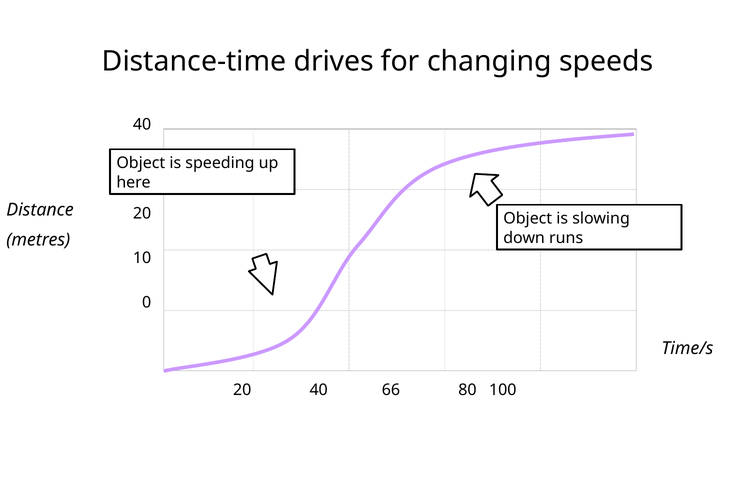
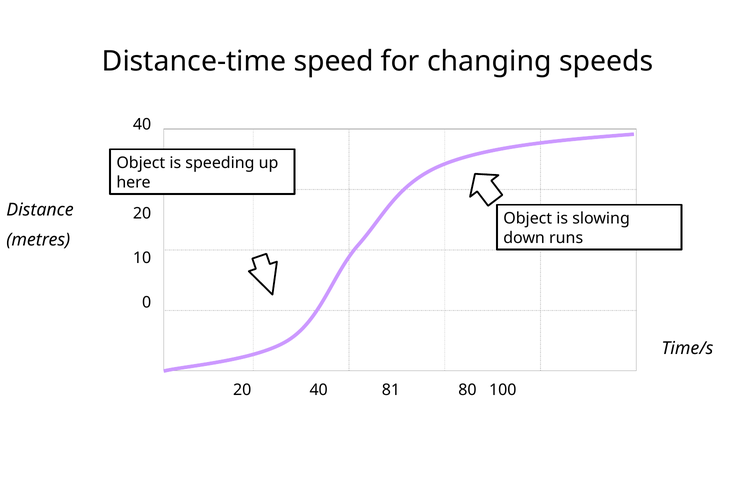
drives: drives -> speed (334, 61)
66: 66 -> 81 (391, 390)
